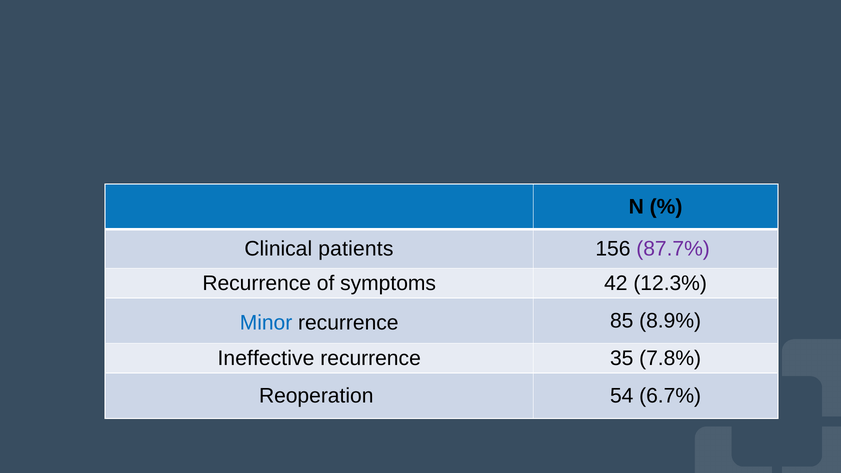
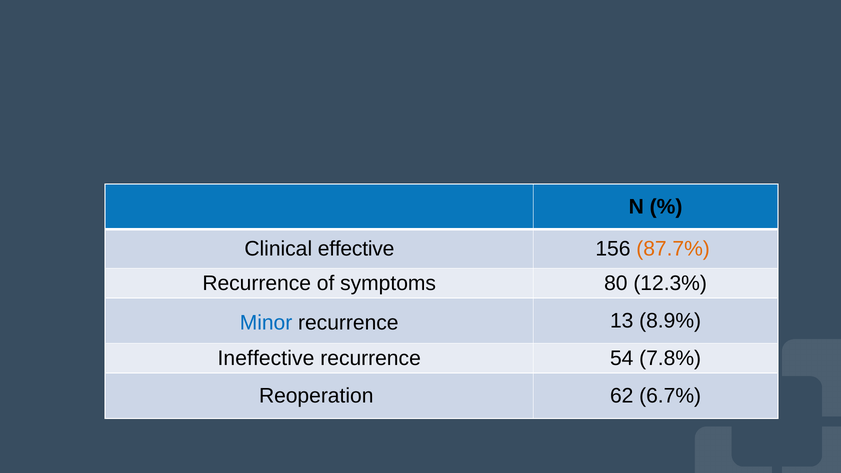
patients: patients -> effective (356, 249)
87.7% colour: purple -> orange (673, 249)
42: 42 -> 80 (616, 283)
85: 85 -> 13 (622, 321)
35: 35 -> 54 (622, 358)
54: 54 -> 62 (622, 396)
